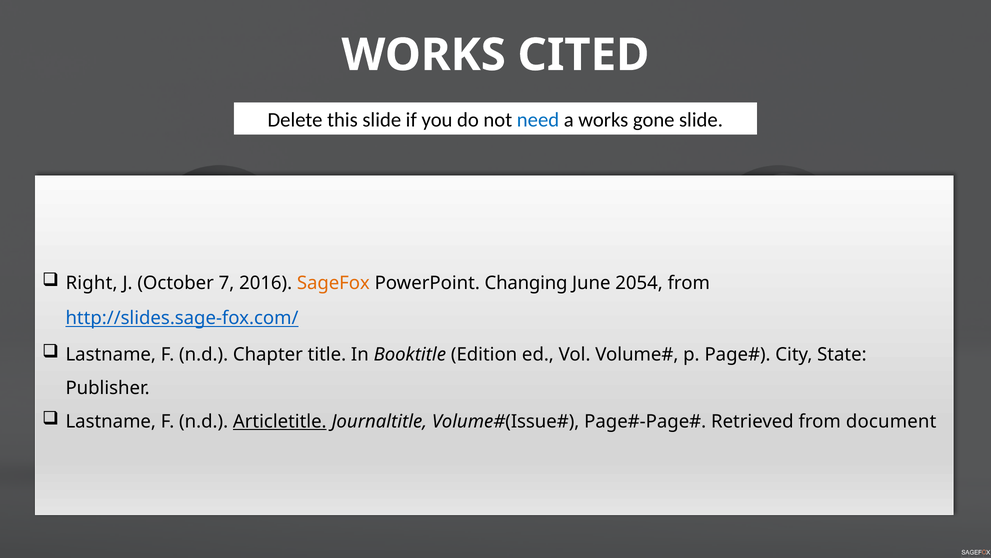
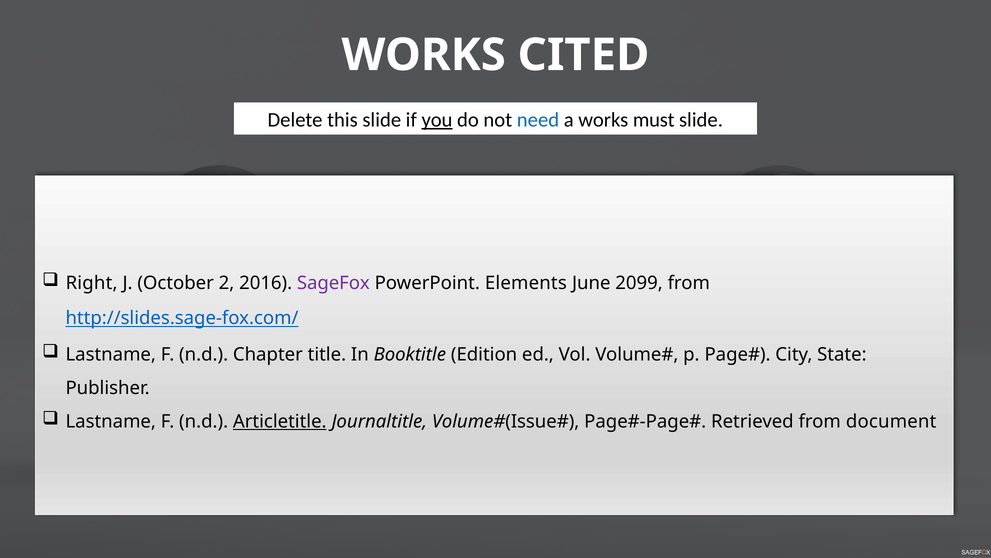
you underline: none -> present (437, 120)
gone: gone -> must (654, 120)
7: 7 -> 2 (227, 283)
SageFox colour: orange -> purple (333, 283)
Changing: Changing -> Elements (526, 283)
2054: 2054 -> 2099 (639, 283)
